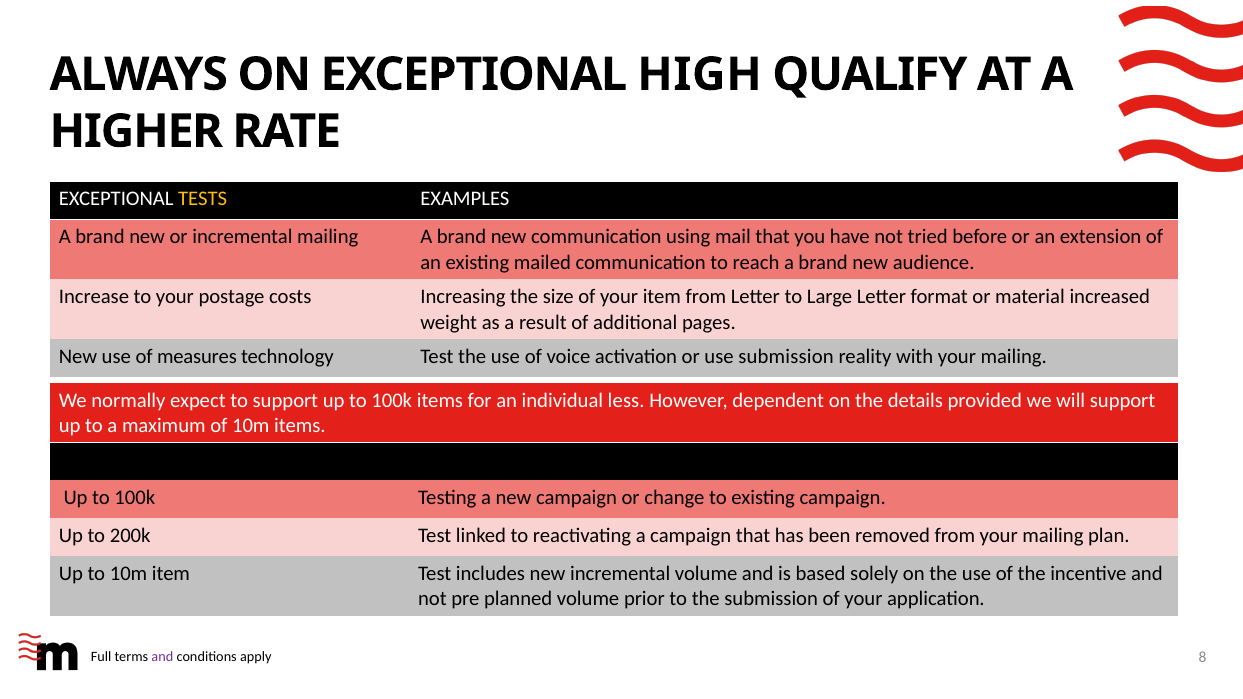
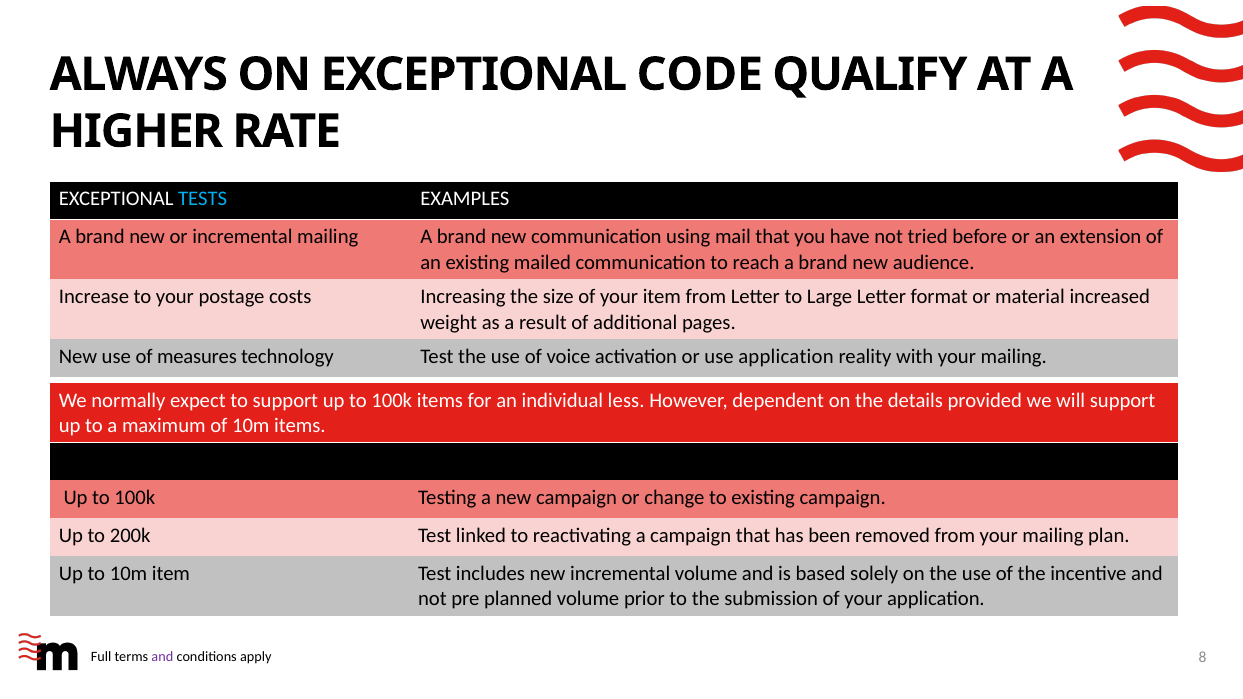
HIGH: HIGH -> CODE (700, 74)
TESTS colour: yellow -> light blue (203, 199)
use submission: submission -> application (786, 357)
